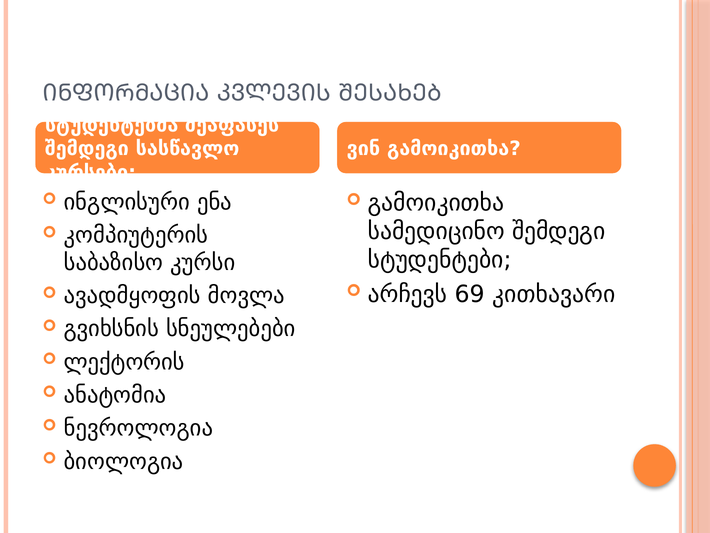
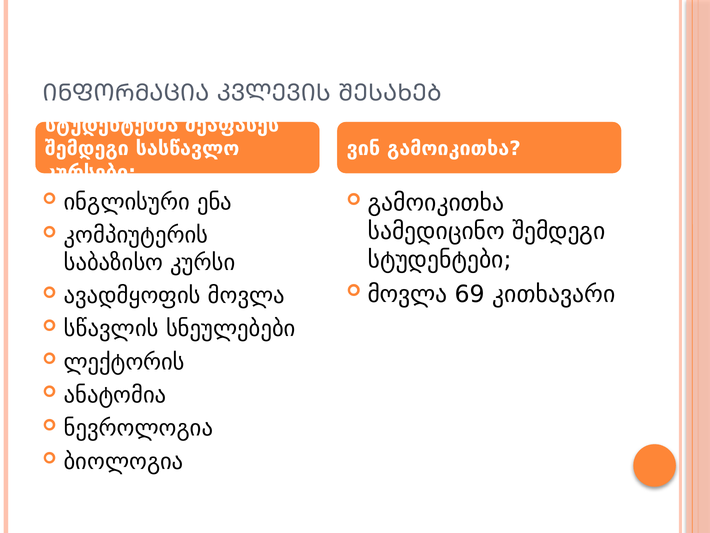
არჩევს: არჩევს -> მოვლა (408, 294)
გვიხსნის: გვიხსნის -> სწავლის (111, 329)
